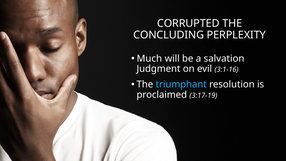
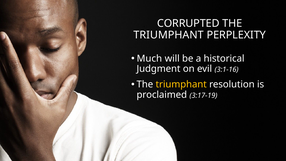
CONCLUDING: CONCLUDING -> TRIUMPHANT (169, 35)
salvation: salvation -> historical (224, 58)
triumphant colour: light blue -> yellow (181, 84)
